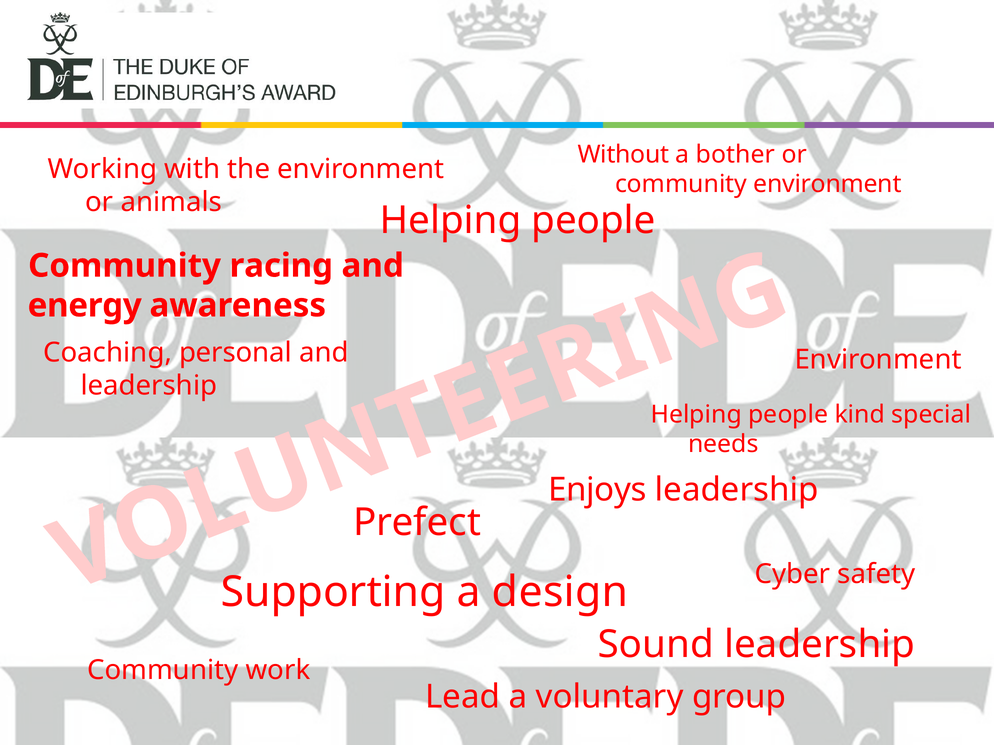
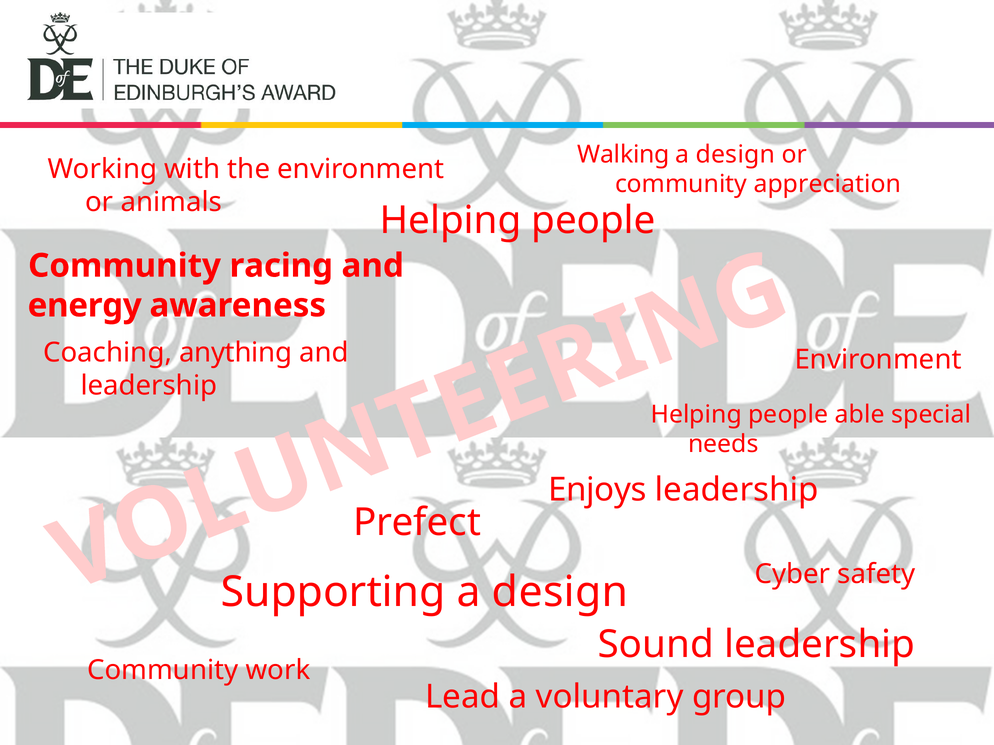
Without: Without -> Walking (623, 155)
bother: bother -> design (735, 155)
community environment: environment -> appreciation (827, 184)
personal: personal -> anything (236, 353)
kind: kind -> able (860, 415)
